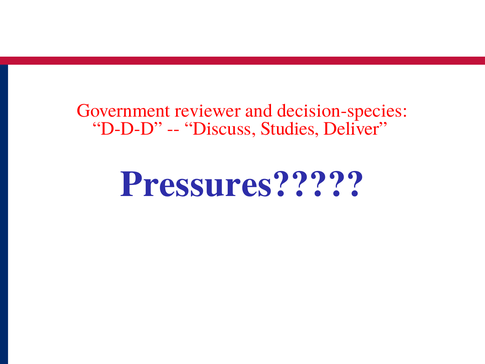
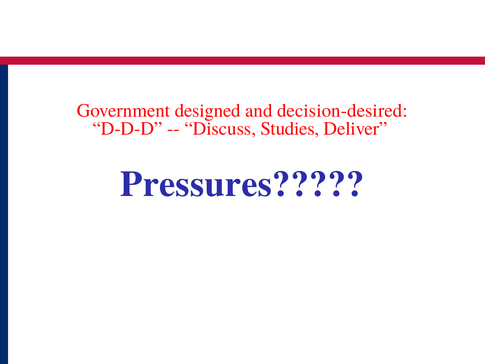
reviewer: reviewer -> designed (208, 110)
decision-species: decision-species -> decision-desired (342, 110)
